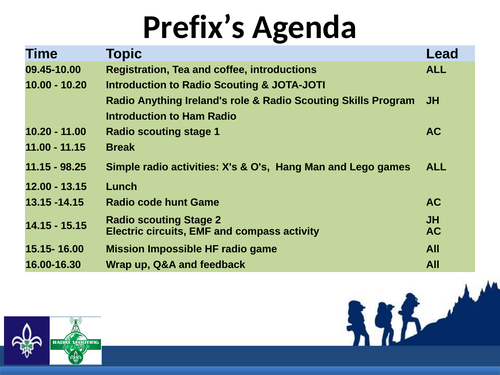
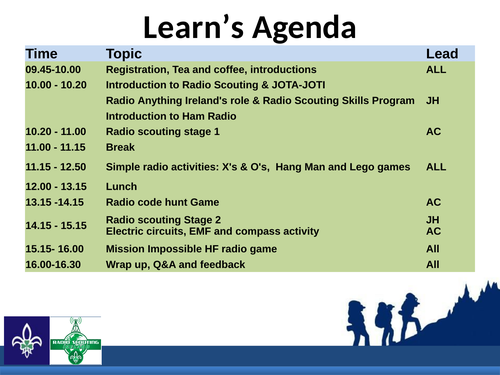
Prefix’s: Prefix’s -> Learn’s (194, 27)
98.25: 98.25 -> 12.50 (73, 167)
